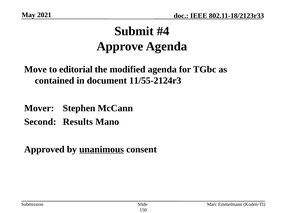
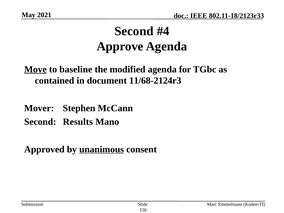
Submit: Submit -> Second (134, 31)
Move underline: none -> present (35, 69)
editorial: editorial -> baseline (76, 69)
11/55-2124r3: 11/55-2124r3 -> 11/68-2124r3 (155, 81)
